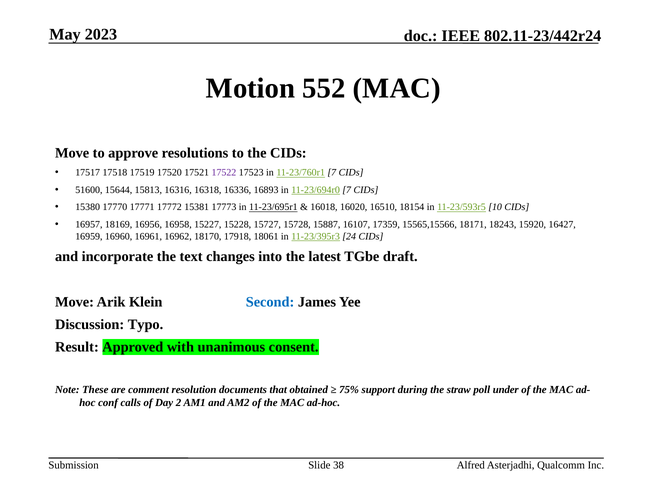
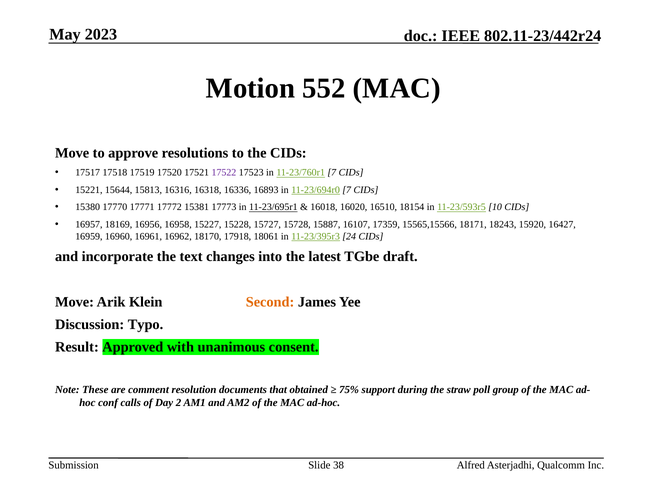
51600: 51600 -> 15221 (89, 190)
Second colour: blue -> orange (270, 302)
under: under -> group (506, 390)
